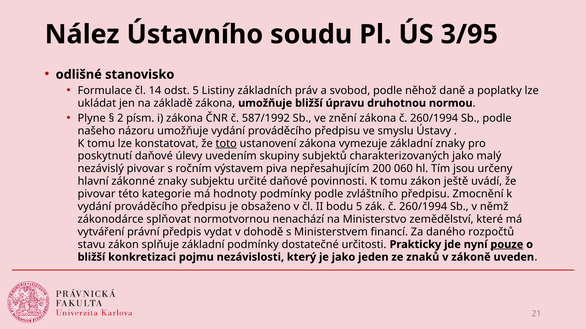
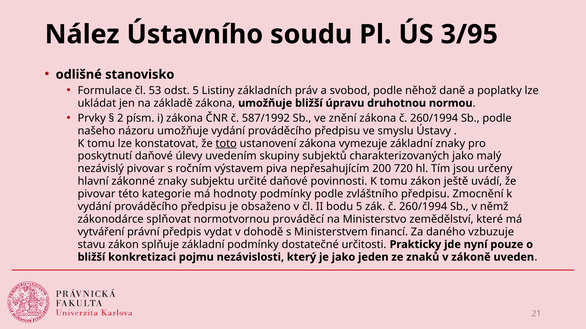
14: 14 -> 53 (155, 91)
Plyne: Plyne -> Prvky (92, 118)
060: 060 -> 720 (403, 169)
nenachází: nenachází -> prováděcí (298, 220)
rozpočtů: rozpočtů -> vzbuzuje (491, 232)
pouze underline: present -> none (507, 245)
